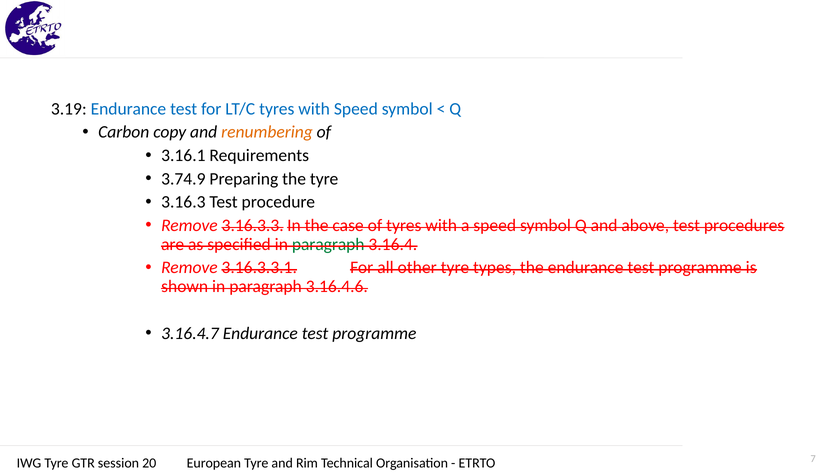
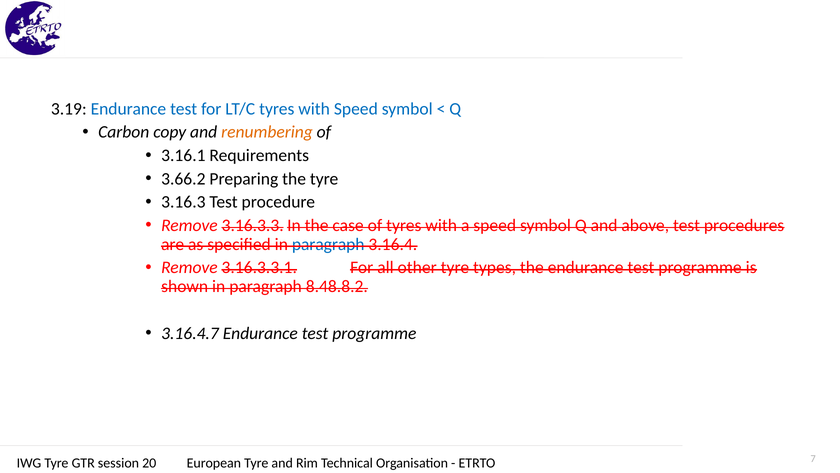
3.74.9: 3.74.9 -> 3.66.2 (183, 179)
paragraph colour: green -> blue (328, 244)
3.16.4.6: 3.16.4.6 -> 8.48.8.2 (337, 286)
